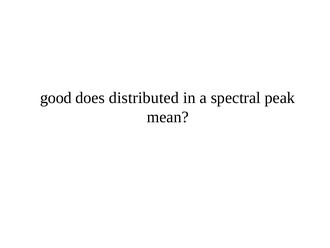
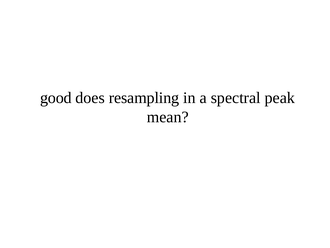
distributed: distributed -> resampling (144, 98)
